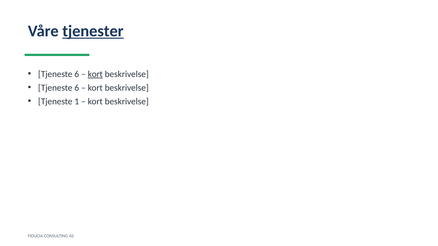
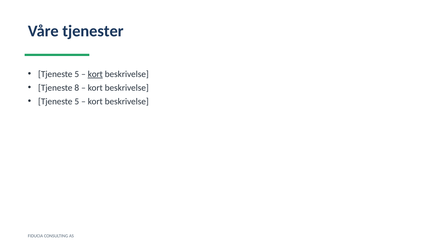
tjenester underline: present -> none (93, 31)
6: 6 -> 5 (77, 74)
6: 6 -> 8 (77, 88)
1: 1 -> 5 (77, 102)
